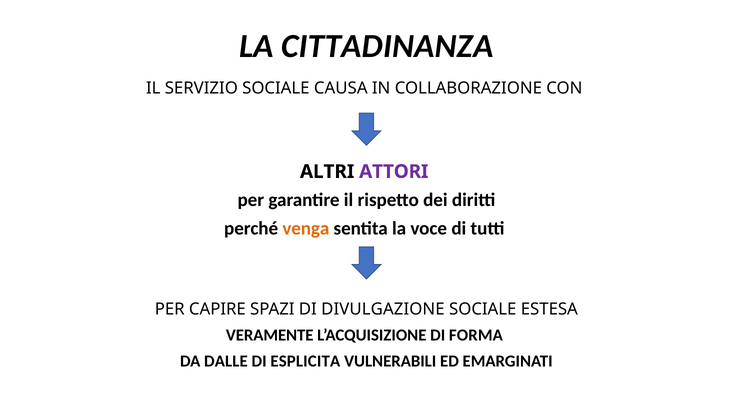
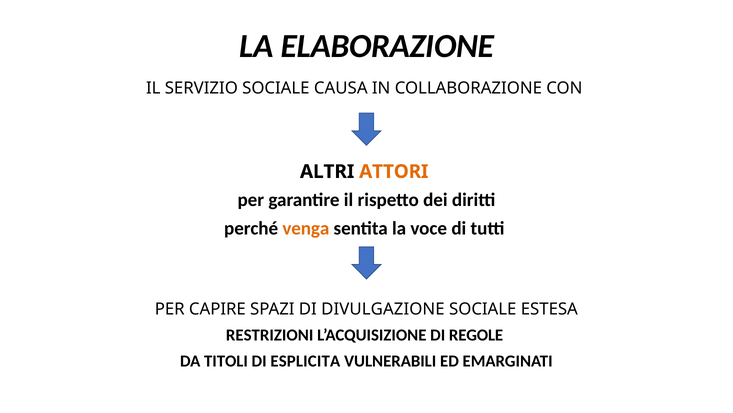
CITTADINANZA: CITTADINANZA -> ELABORAZIONE (388, 46)
ATTORI colour: purple -> orange (394, 171)
VERAMENTE: VERAMENTE -> RESTRIZIONI (270, 335)
FORMA: FORMA -> REGOLE (476, 335)
DALLE: DALLE -> TITOLI (226, 360)
